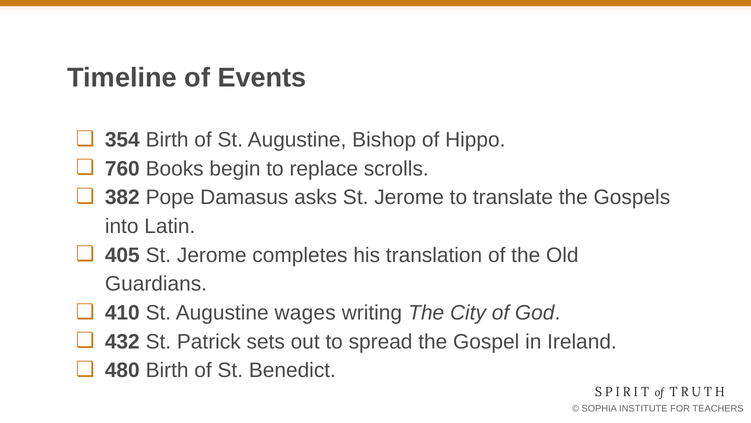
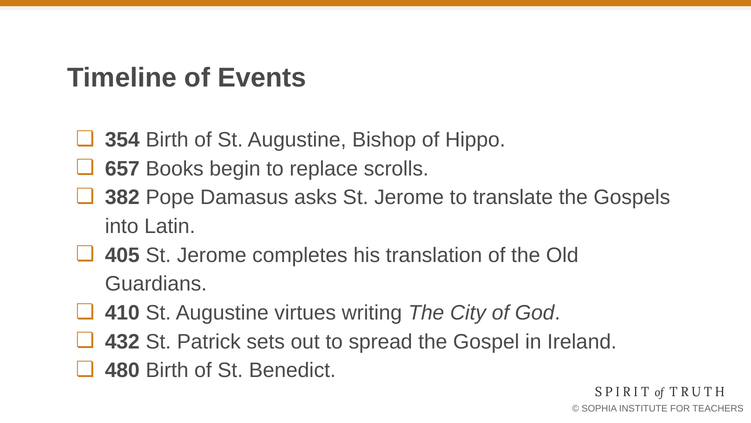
760: 760 -> 657 (122, 168)
wages: wages -> virtues (305, 312)
